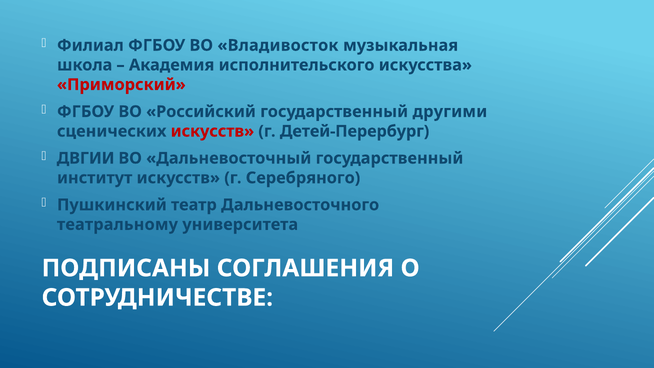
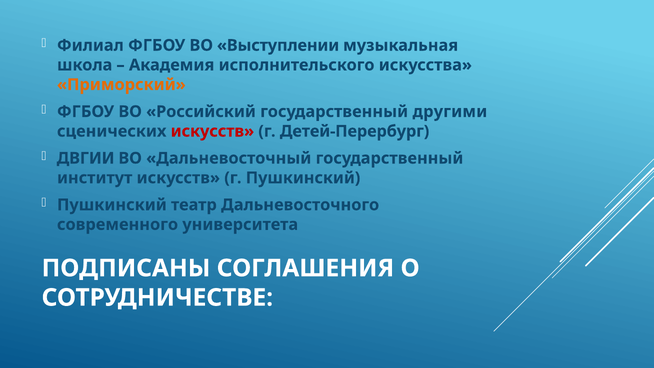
Владивосток: Владивосток -> Выступлении (278, 45)
Приморский colour: red -> orange (121, 85)
г Серебряного: Серебряного -> Пушкинский (303, 178)
театральному: театральному -> современного (118, 224)
